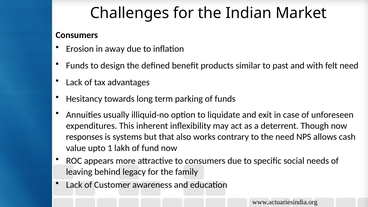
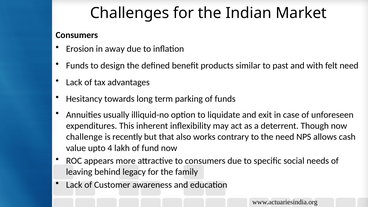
responses: responses -> challenge (84, 137)
systems: systems -> recently (127, 137)
1: 1 -> 4 (110, 148)
